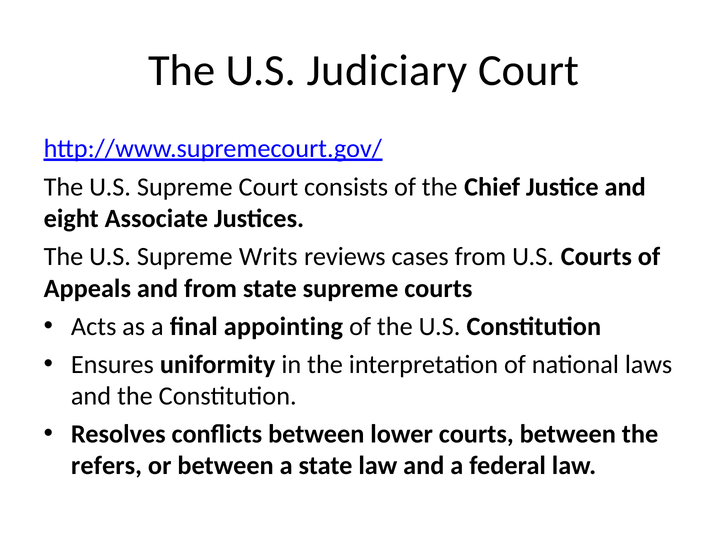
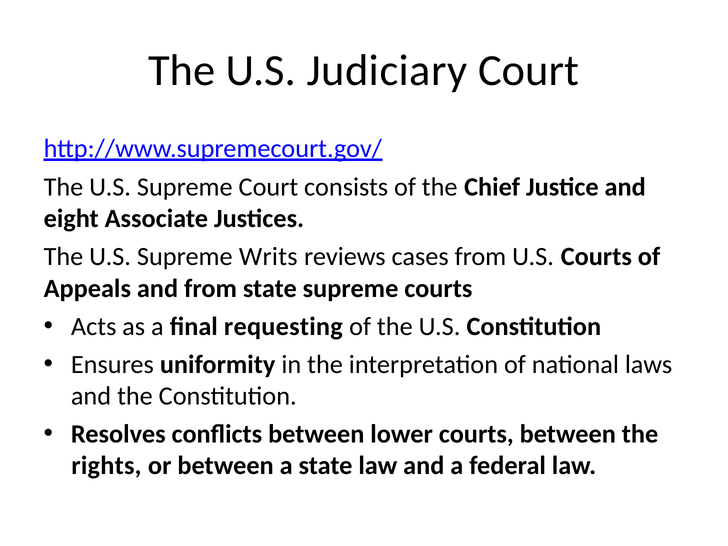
appointing: appointing -> requesting (283, 326)
refers: refers -> rights (106, 465)
